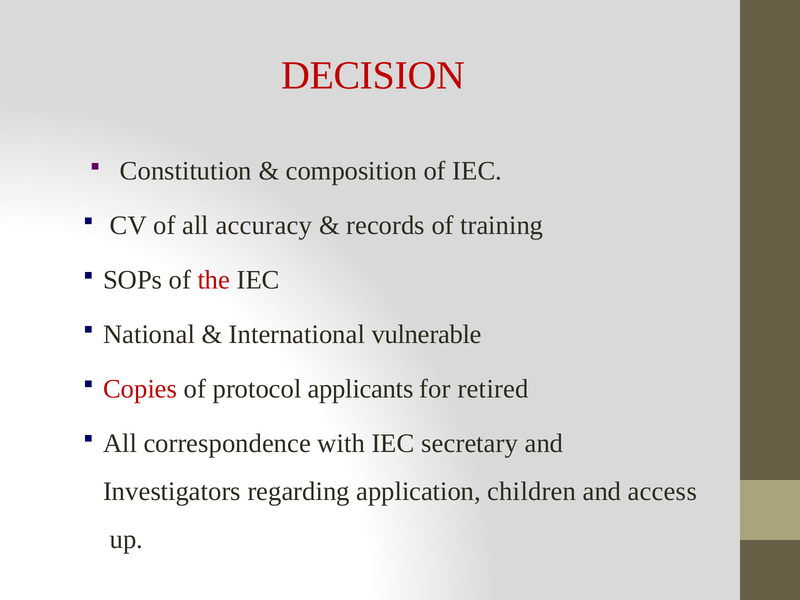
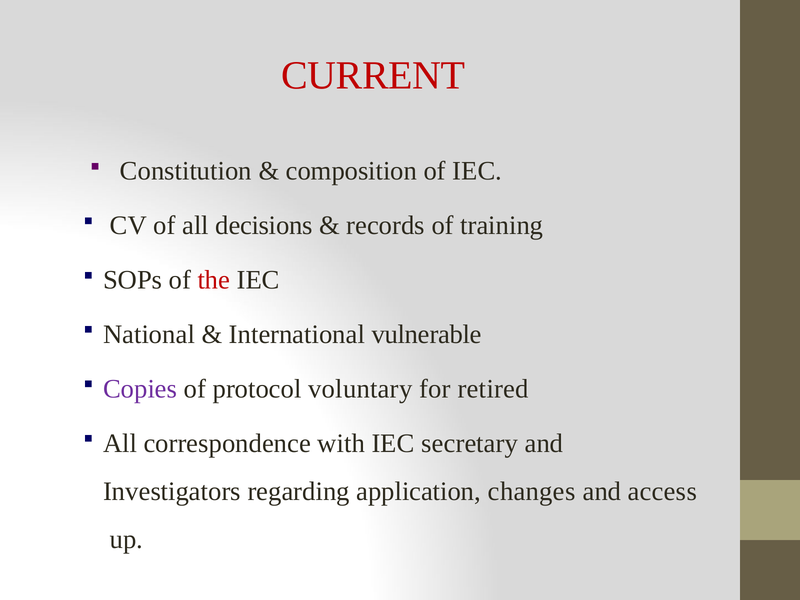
DECISION: DECISION -> CURRENT (373, 76)
accuracy: accuracy -> decisions (264, 226)
Copies colour: red -> purple (140, 389)
applicants: applicants -> voluntary (360, 389)
children: children -> changes (532, 491)
